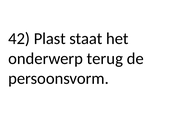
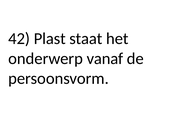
terug: terug -> vanaf (105, 58)
